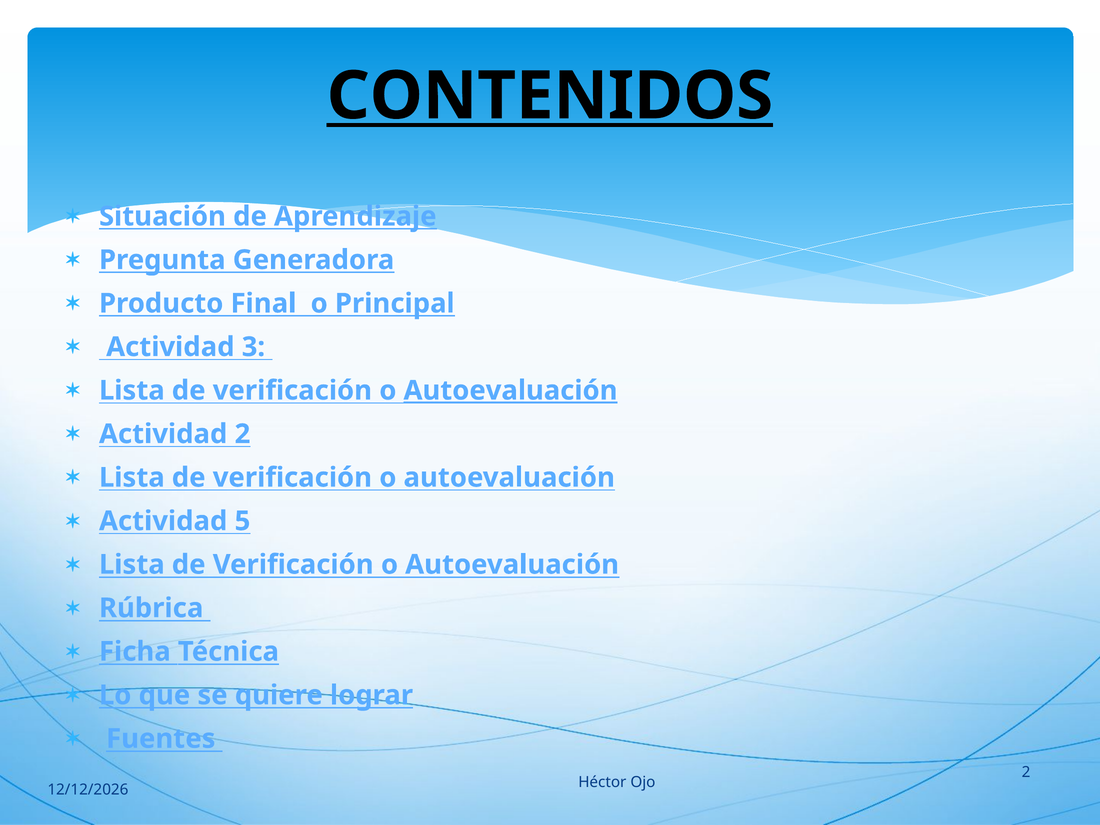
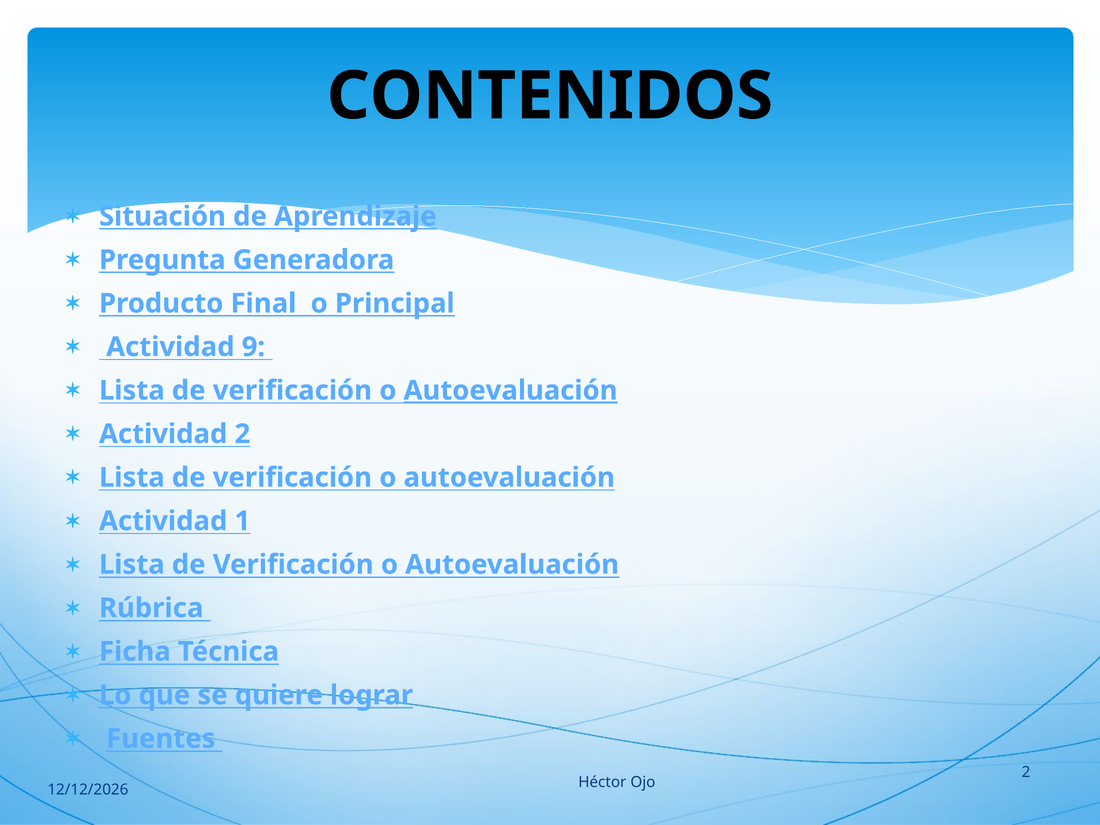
CONTENIDOS underline: present -> none (550, 96)
3: 3 -> 9 (253, 347)
5: 5 -> 1 (242, 521)
